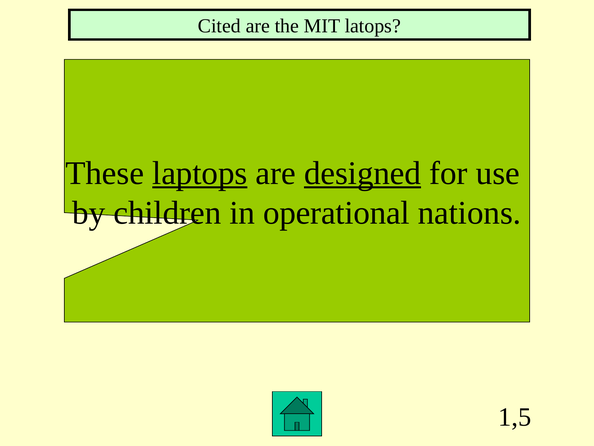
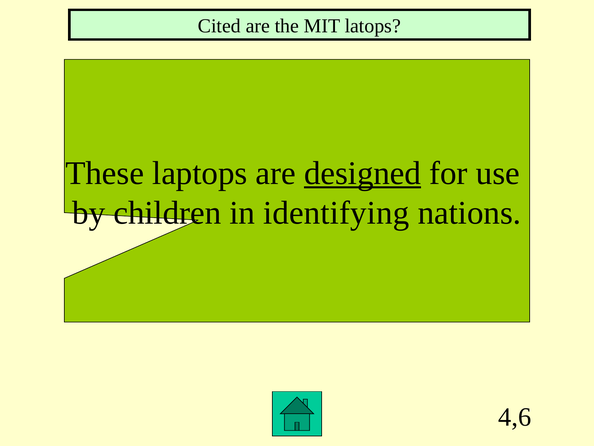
laptops underline: present -> none (200, 173)
operational: operational -> identifying (336, 213)
1,5: 1,5 -> 4,6 (515, 417)
